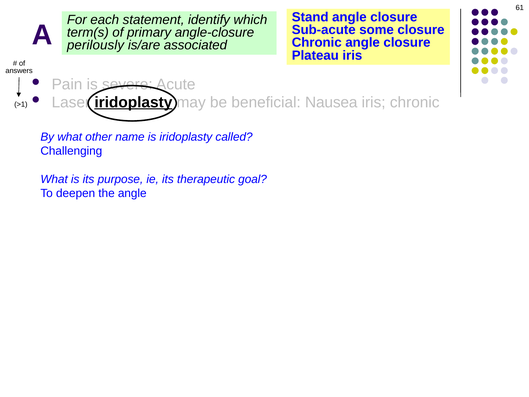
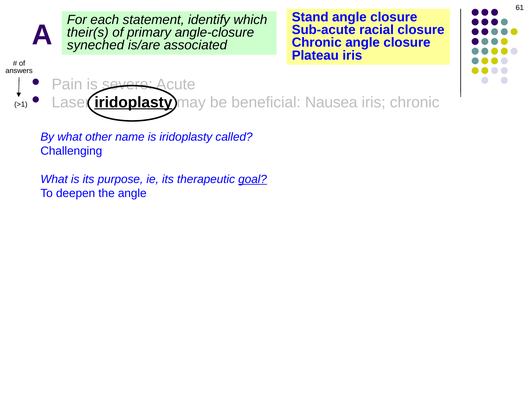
some: some -> racial (377, 30)
term(s: term(s -> their(s (88, 32)
perilously: perilously -> syneched (96, 45)
goal underline: none -> present (253, 179)
